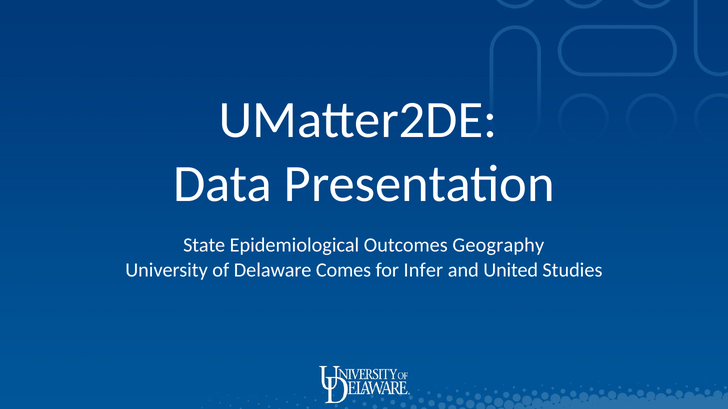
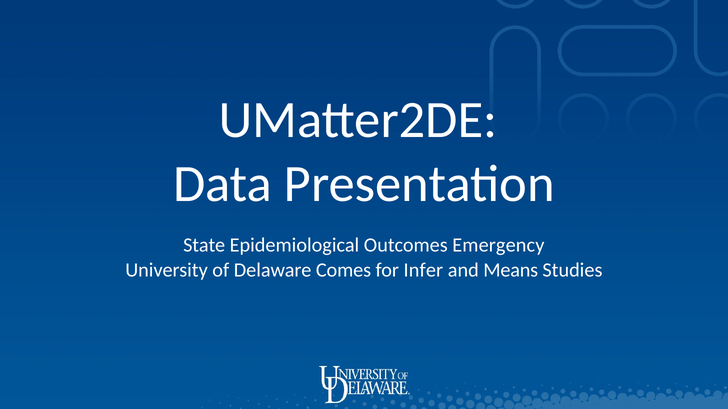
Geography: Geography -> Emergency (498, 246)
United: United -> Means (511, 270)
